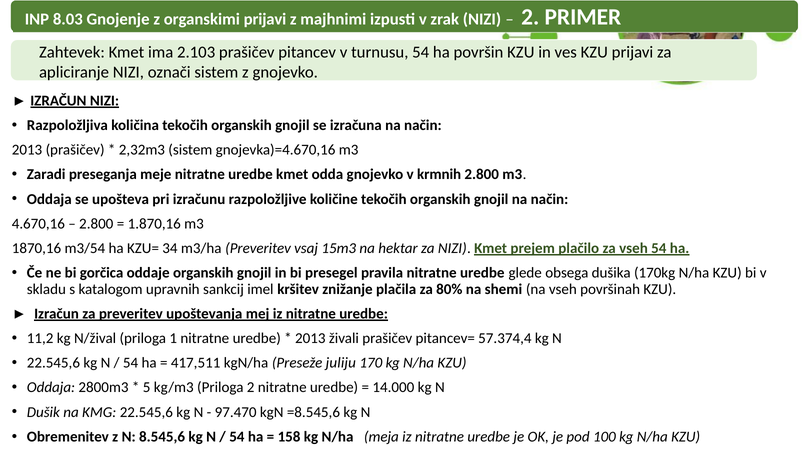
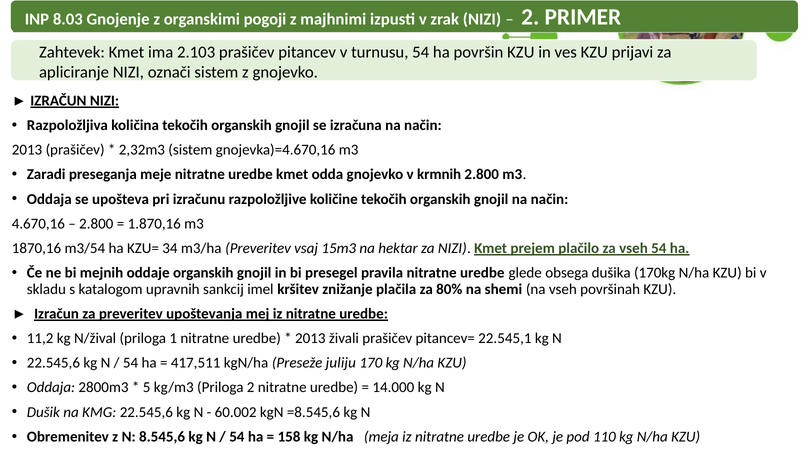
organskimi prijavi: prijavi -> pogoji (265, 19)
gorčica: gorčica -> mejnih (101, 273)
57.374,4: 57.374,4 -> 22.545,1 (505, 338)
97.470: 97.470 -> 60.002 (236, 412)
100: 100 -> 110 (604, 437)
